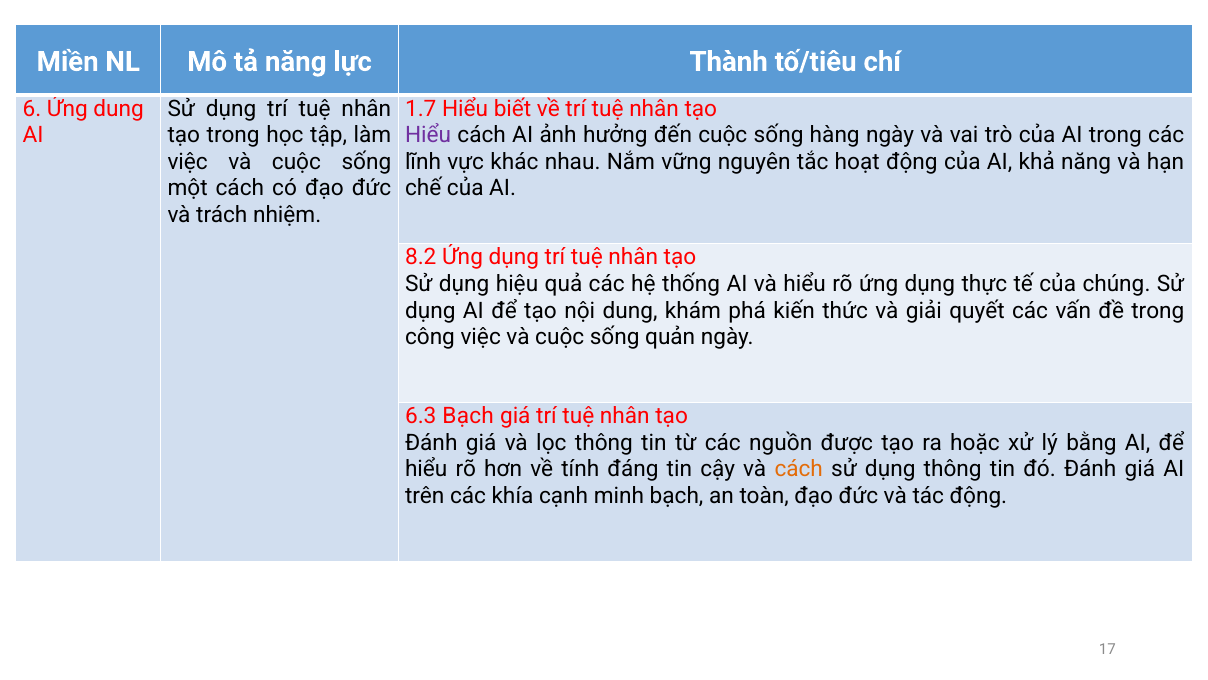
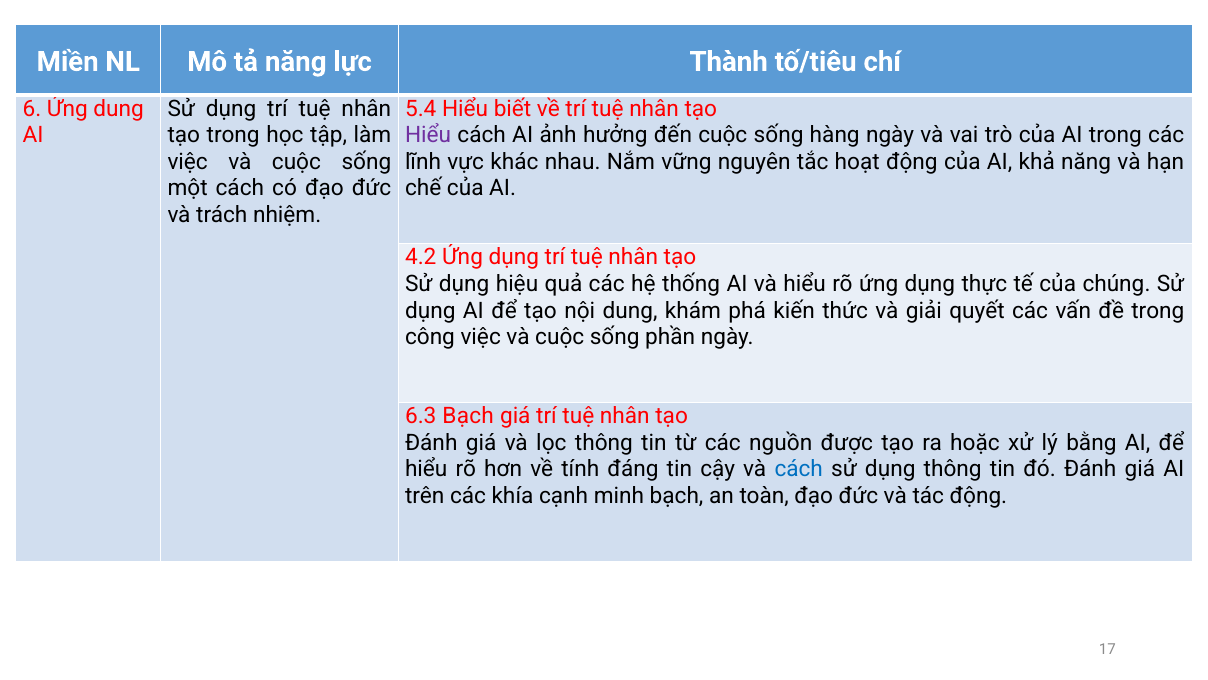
1.7: 1.7 -> 5.4 (421, 109)
8.2: 8.2 -> 4.2 (421, 257)
quản: quản -> phần (670, 337)
cách colour: orange -> blue (799, 469)
